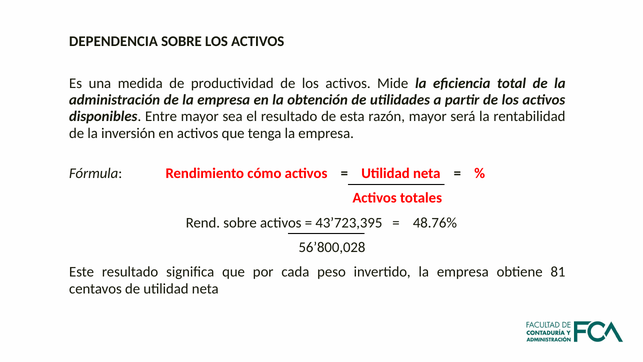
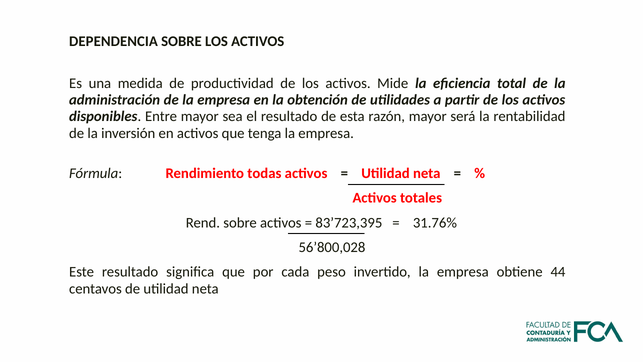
cómo: cómo -> todas (264, 173)
43’723,395: 43’723,395 -> 83’723,395 (349, 223)
48.76%: 48.76% -> 31.76% (435, 223)
81: 81 -> 44 (558, 272)
